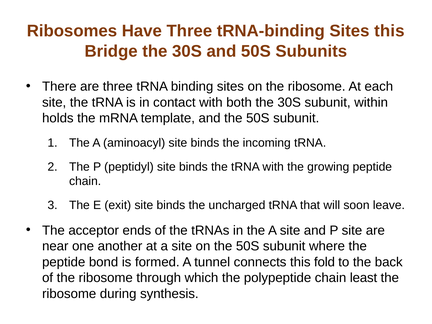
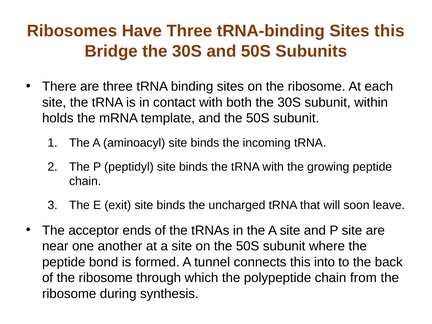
fold: fold -> into (325, 262)
least: least -> from (363, 278)
